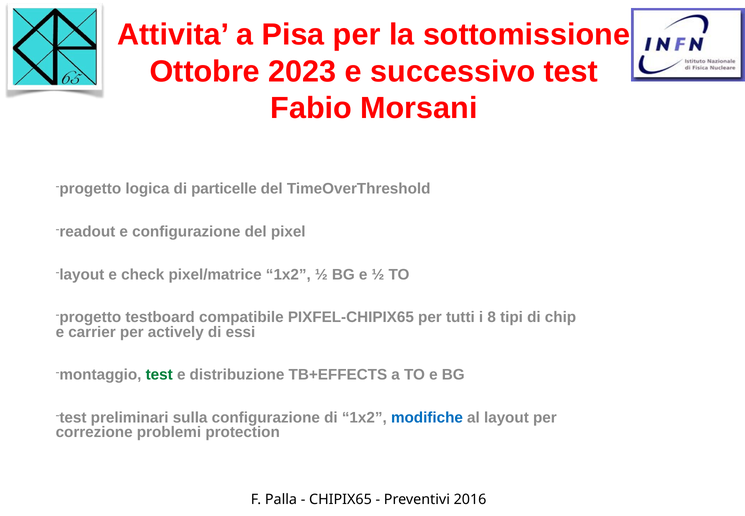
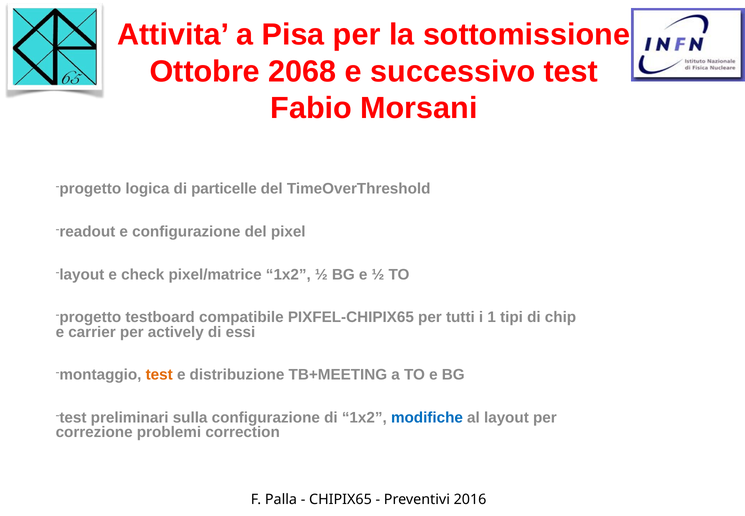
2023: 2023 -> 2068 (302, 72)
8: 8 -> 1 (492, 317)
test colour: green -> orange (159, 375)
TB+EFFECTS: TB+EFFECTS -> TB+MEETING (338, 375)
protection: protection -> correction (243, 432)
